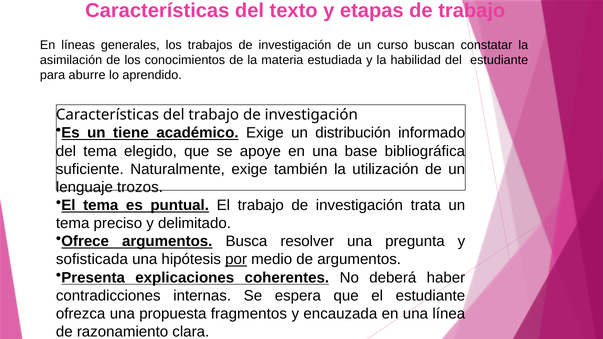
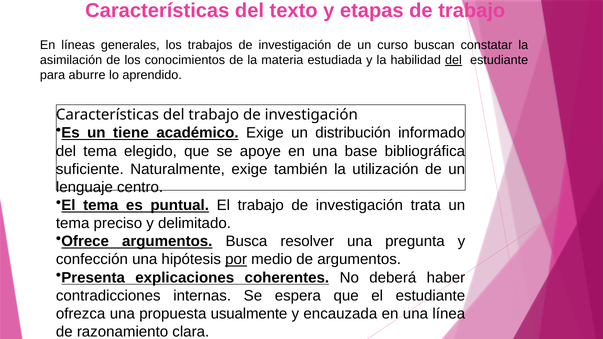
del underline: none -> present (453, 60)
trozos: trozos -> centro (140, 187)
sofisticada: sofisticada -> confección (92, 260)
fragmentos: fragmentos -> usualmente (249, 314)
